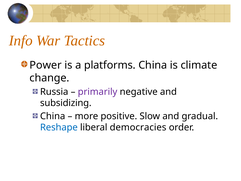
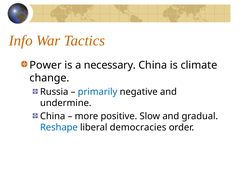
platforms: platforms -> necessary (110, 65)
primarily colour: purple -> blue (98, 92)
subsidizing: subsidizing -> undermine (66, 103)
